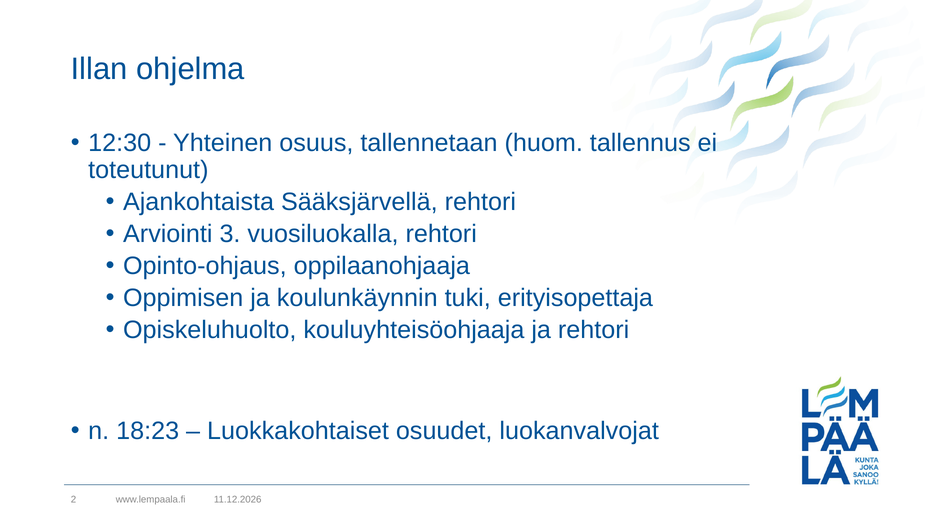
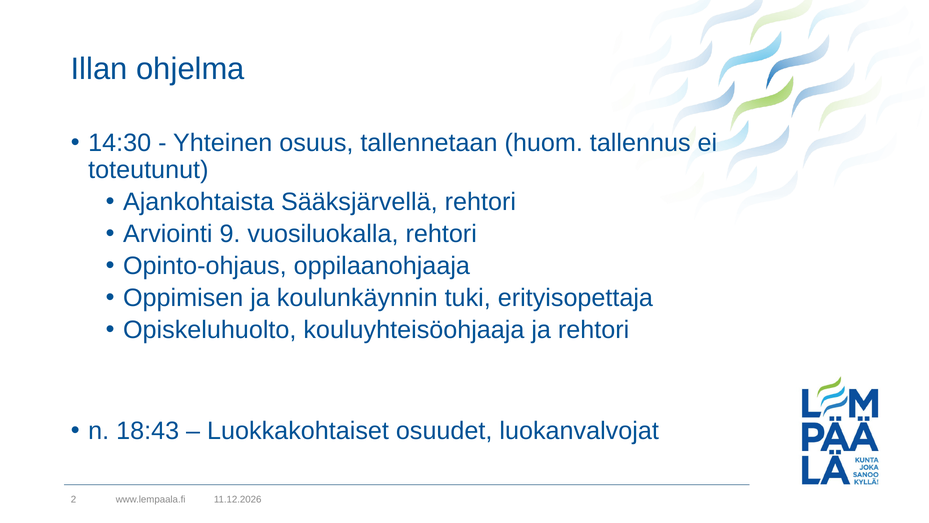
12:30: 12:30 -> 14:30 (120, 143)
3: 3 -> 9 (230, 234)
18:23: 18:23 -> 18:43 (148, 430)
